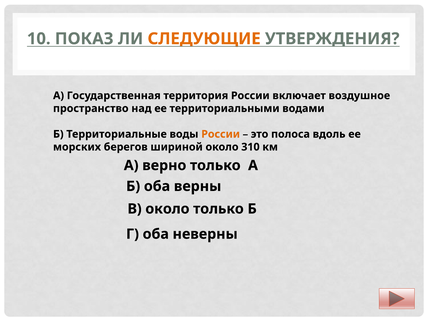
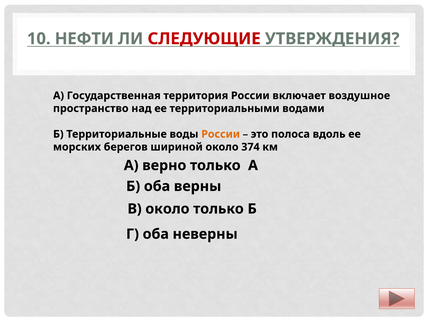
ПОКАЗ: ПОКАЗ -> НЕФТИ (84, 39)
СЛЕДУЮЩИЕ colour: orange -> red (204, 39)
310: 310 -> 374 (250, 147)
